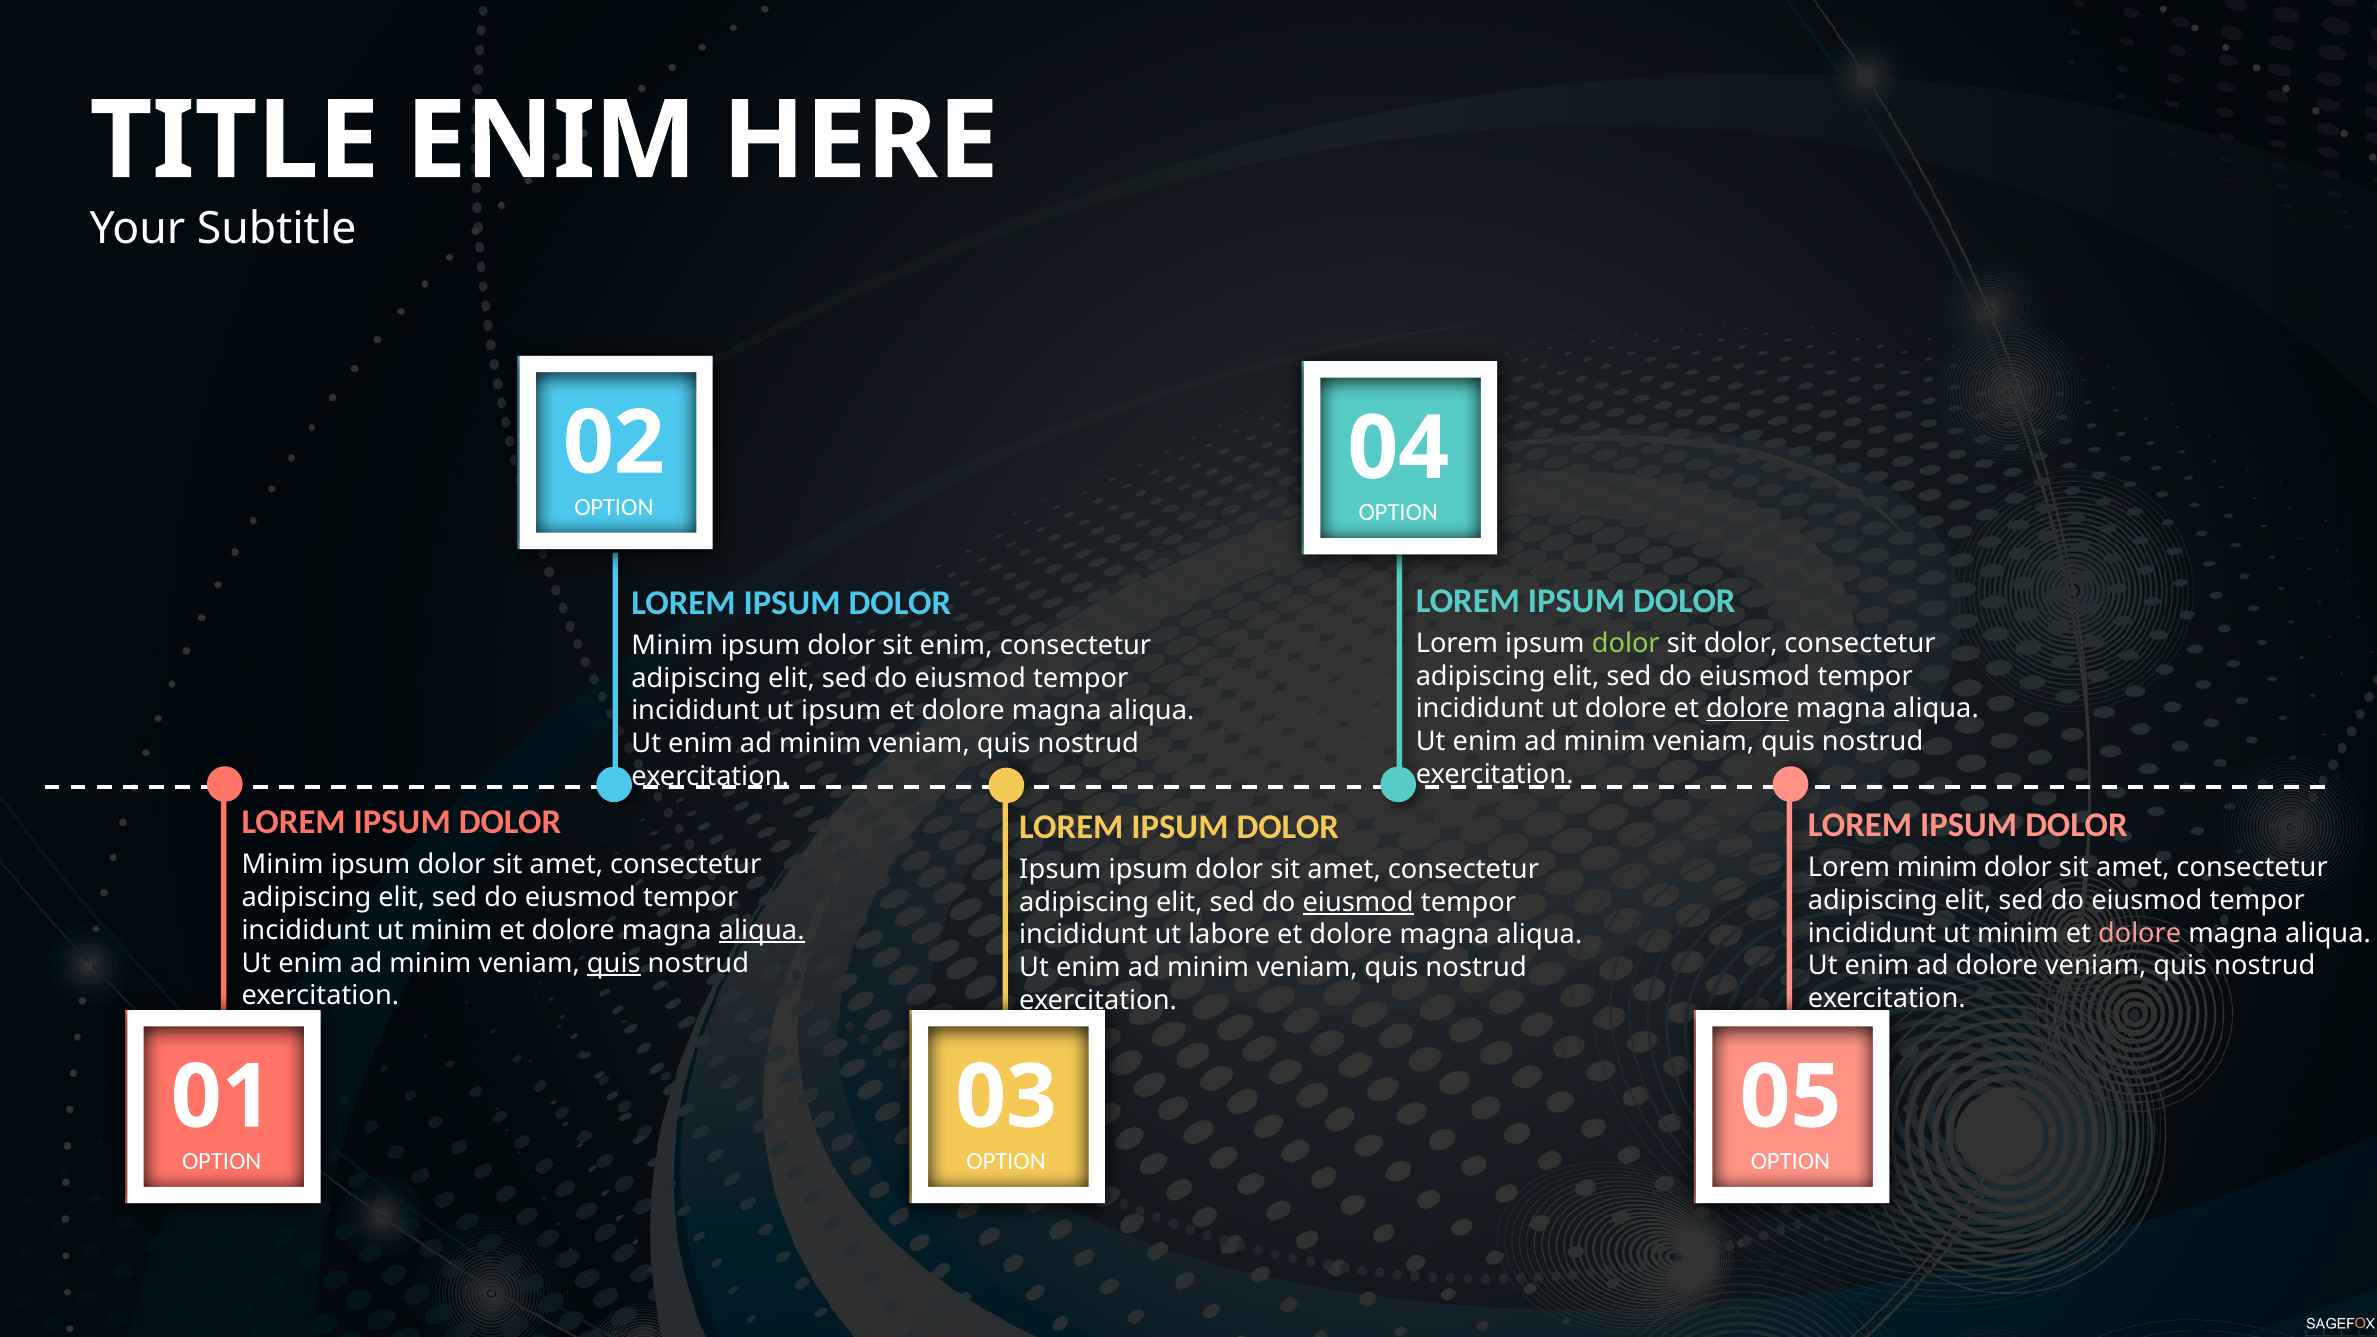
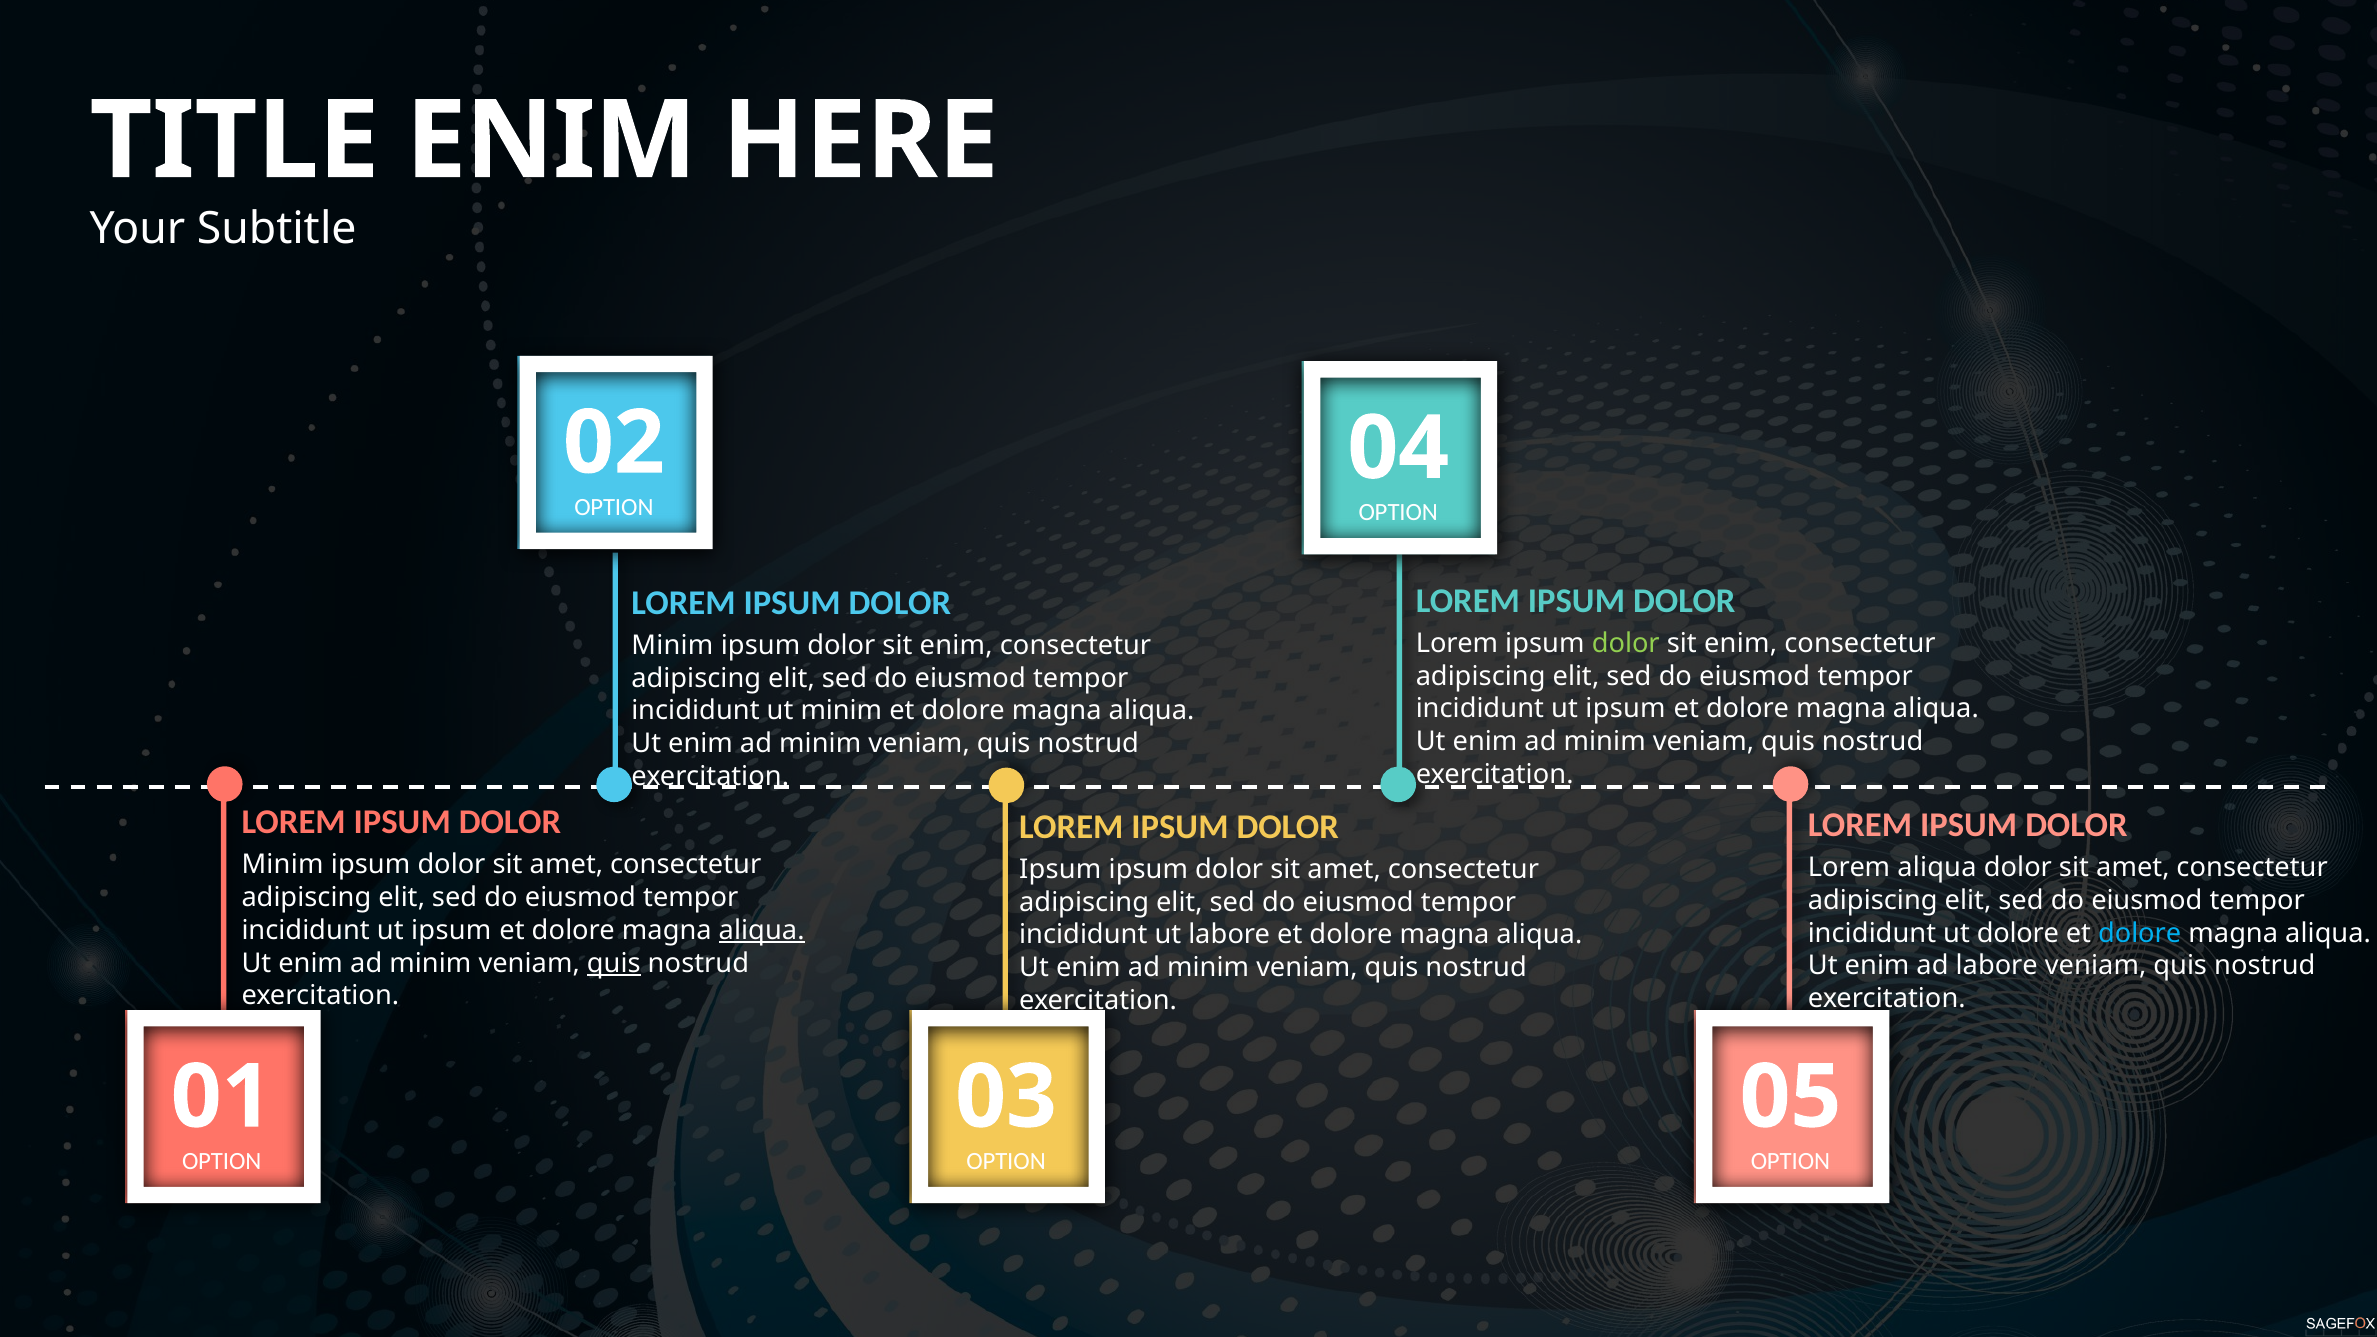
dolor: dolor -> enim (1741, 643)
dolore: dolore -> ipsum (1626, 709)
dolore underline: present -> none (1748, 709)
ut ipsum: ipsum -> minim (841, 711)
Lorem minim: minim -> aliqua (1937, 868)
eiusmod underline: present -> none (1358, 902)
minim: minim -> ipsum (451, 930)
minim: minim -> dolore (2018, 933)
dolore colour: pink -> light blue (2140, 933)
ad dolore: dolore -> labore (1997, 966)
